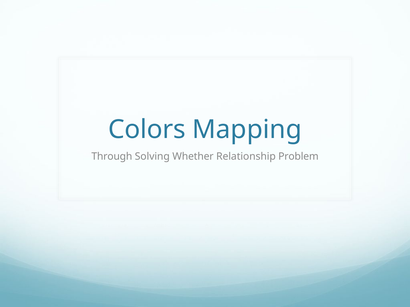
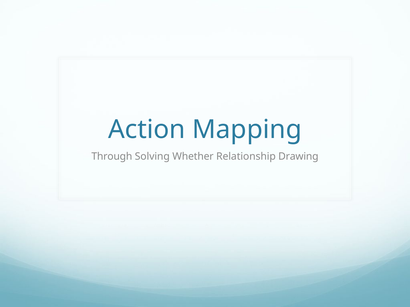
Colors: Colors -> Action (147, 130)
Problem: Problem -> Drawing (298, 157)
